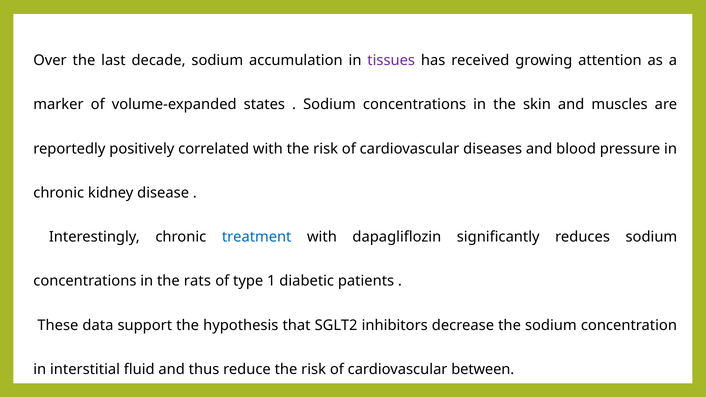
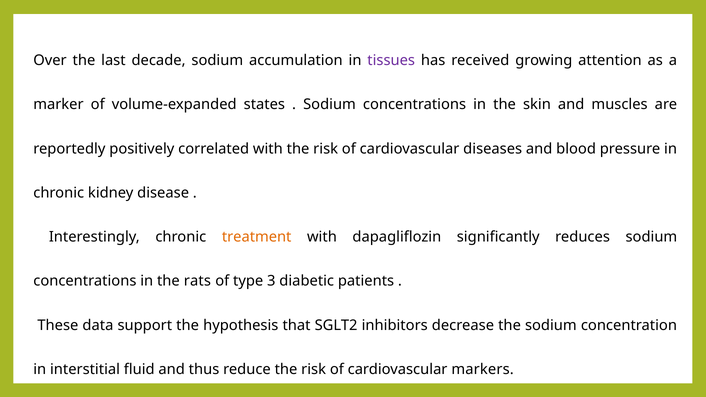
treatment colour: blue -> orange (257, 237)
1: 1 -> 3 (271, 281)
between: between -> markers (483, 369)
